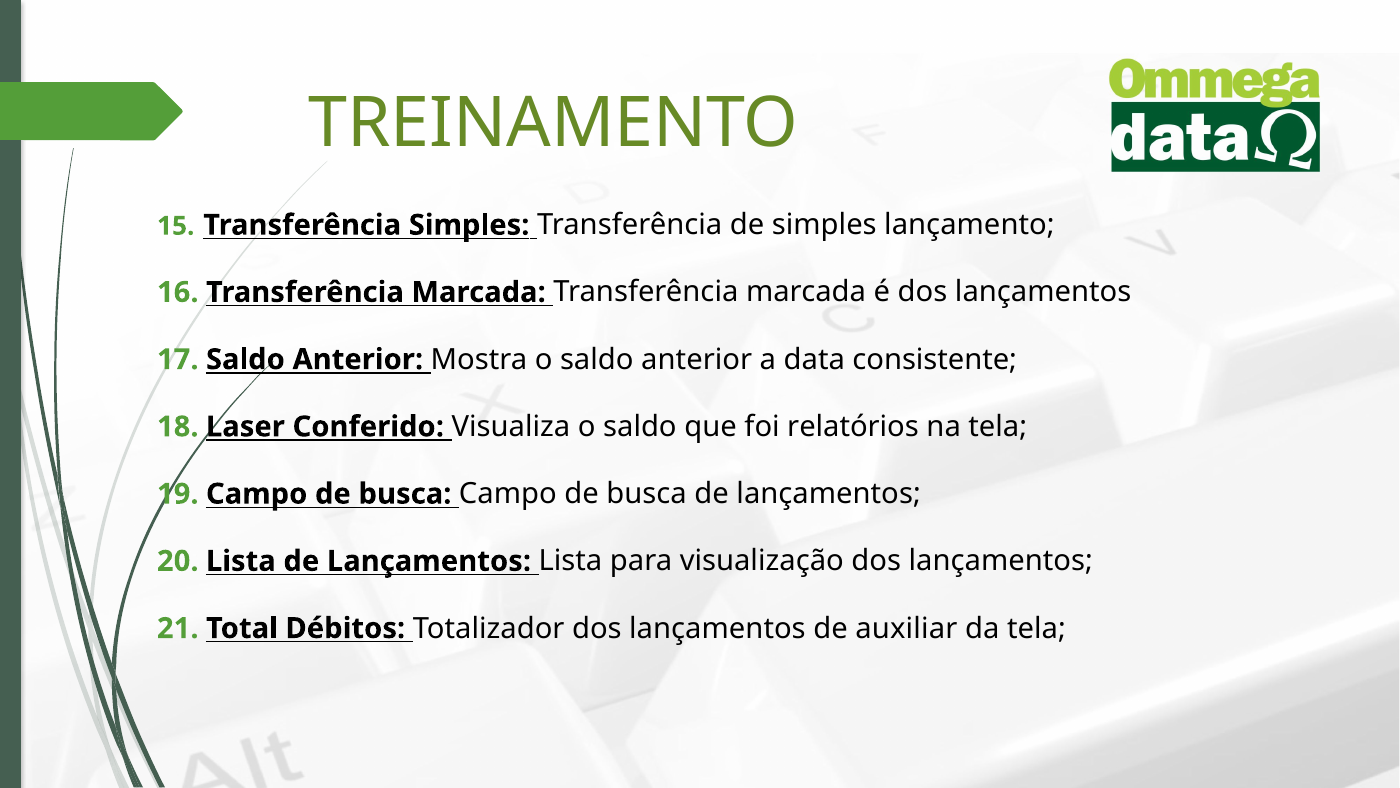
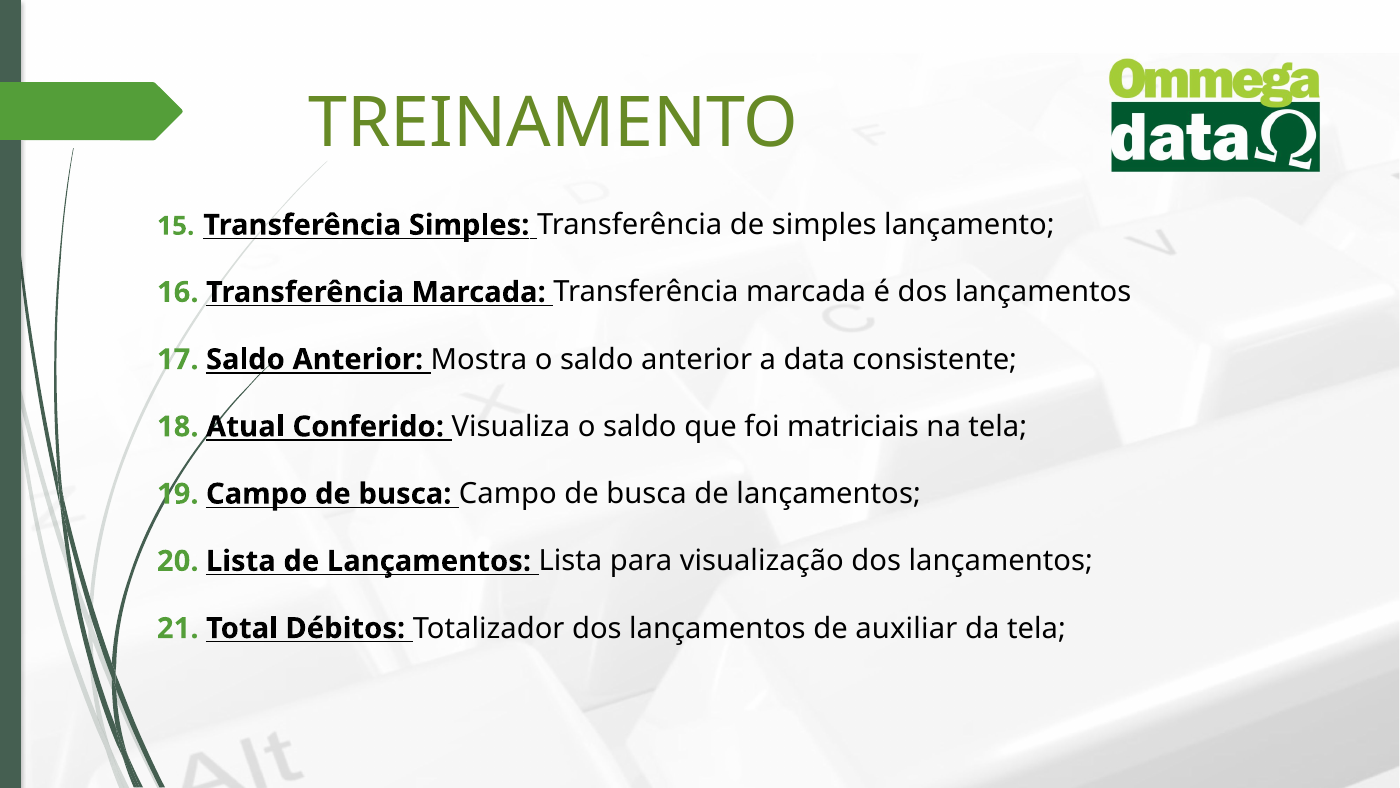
Laser: Laser -> Atual (245, 426)
relatórios: relatórios -> matriciais (853, 426)
